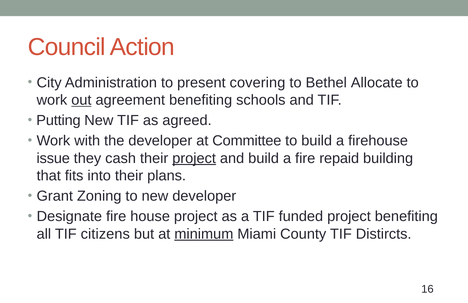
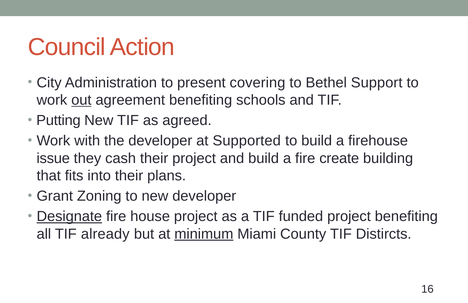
Allocate: Allocate -> Support (377, 83)
Committee: Committee -> Supported (247, 141)
project underline: present -> none (194, 158)
repaid: repaid -> create (339, 158)
Designate underline: none -> present (69, 216)
citizens: citizens -> already (105, 234)
